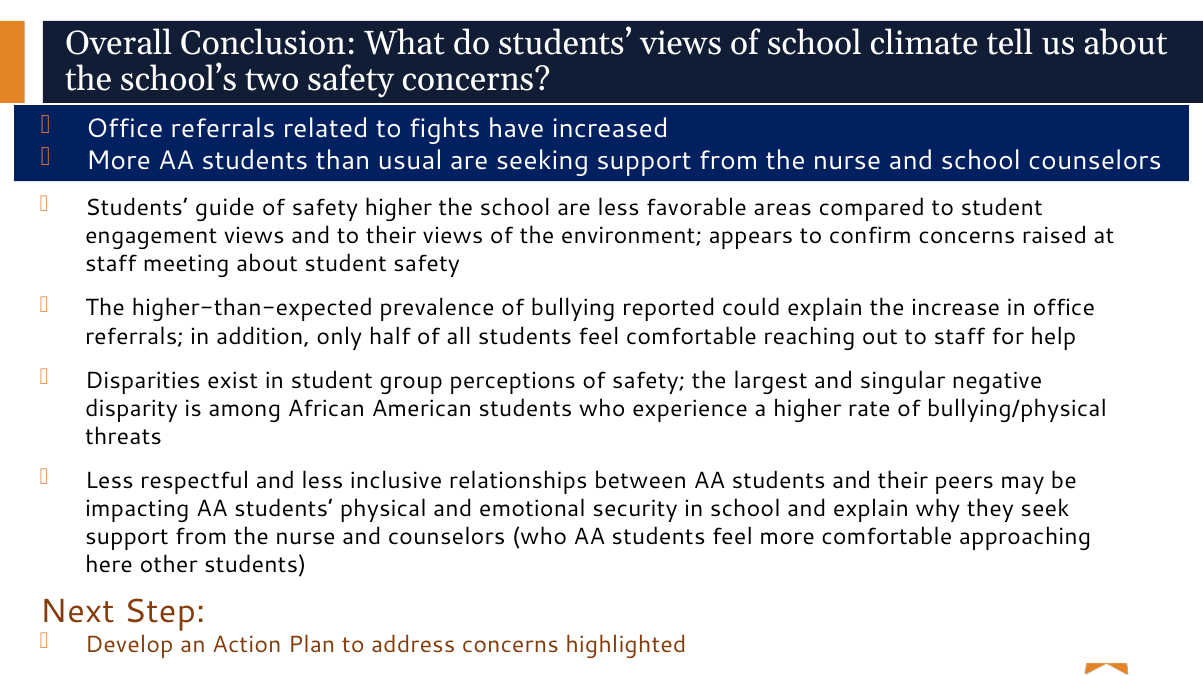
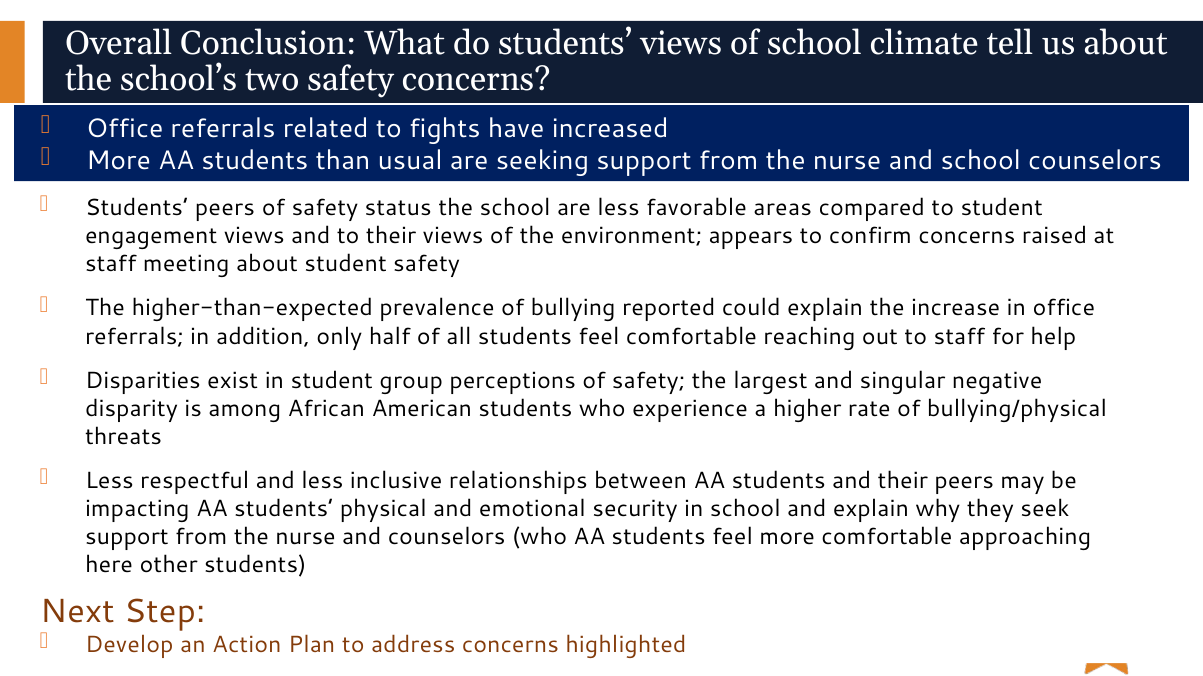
Students guide: guide -> peers (225, 208)
safety higher: higher -> status (398, 208)
